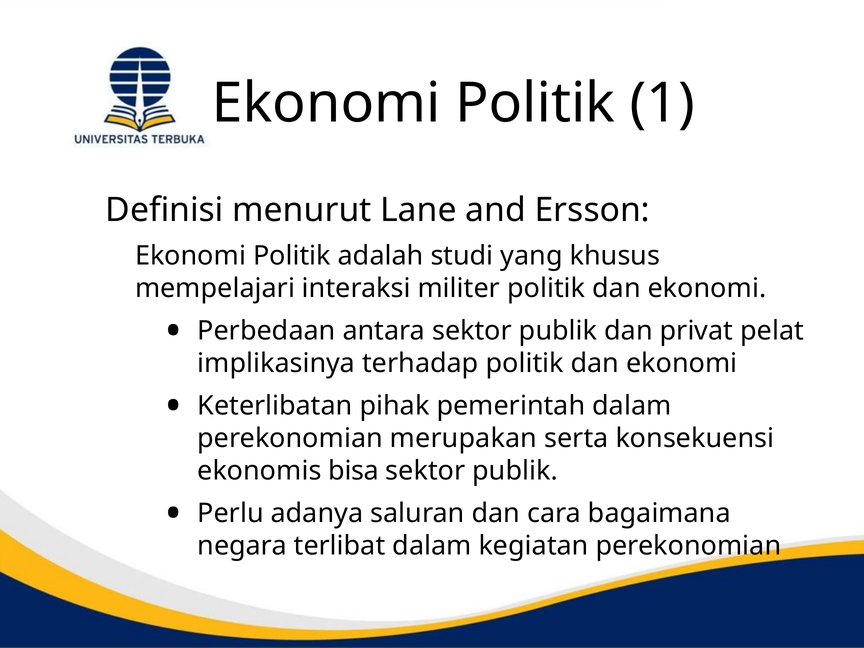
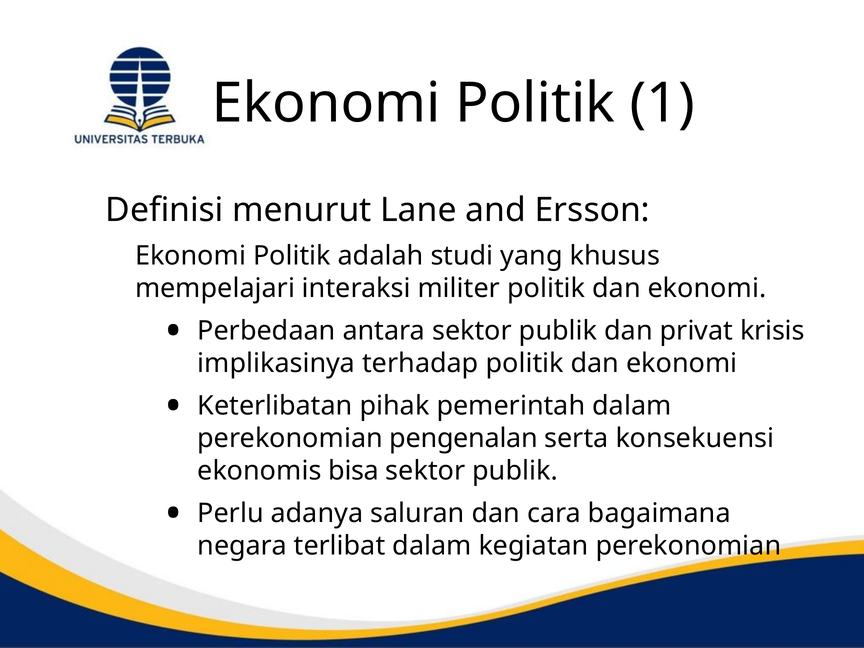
pelat: pelat -> krisis (772, 331)
merupakan: merupakan -> pengenalan (464, 438)
